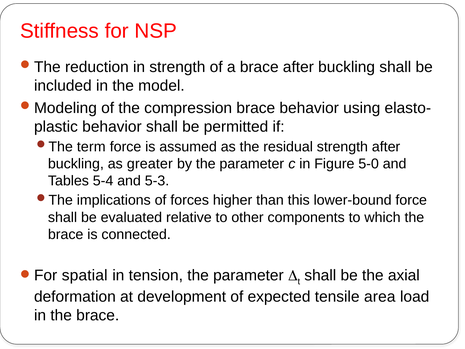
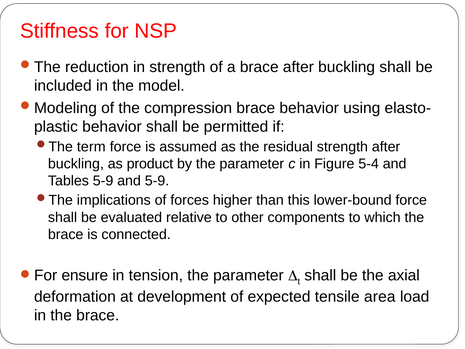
greater: greater -> product (150, 164)
5-0: 5-0 -> 5-4 (369, 164)
Tables 5-4: 5-4 -> 5-9 (103, 181)
and 5-3: 5-3 -> 5-9 (157, 181)
spatial: spatial -> ensure (85, 275)
